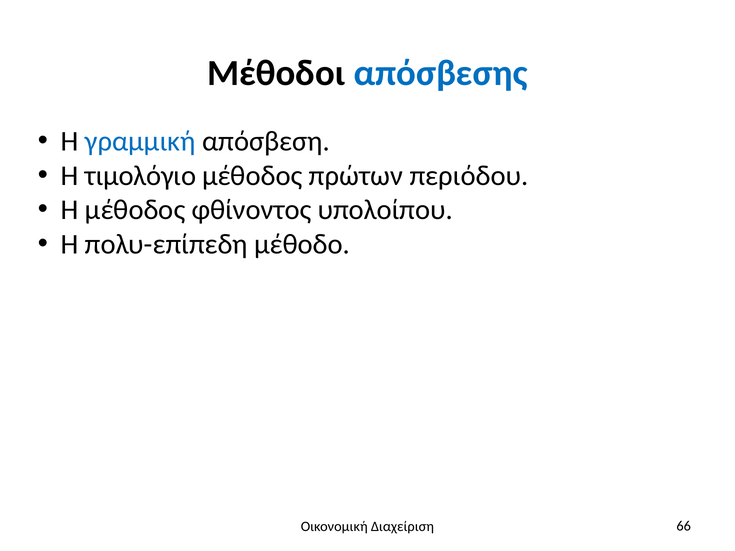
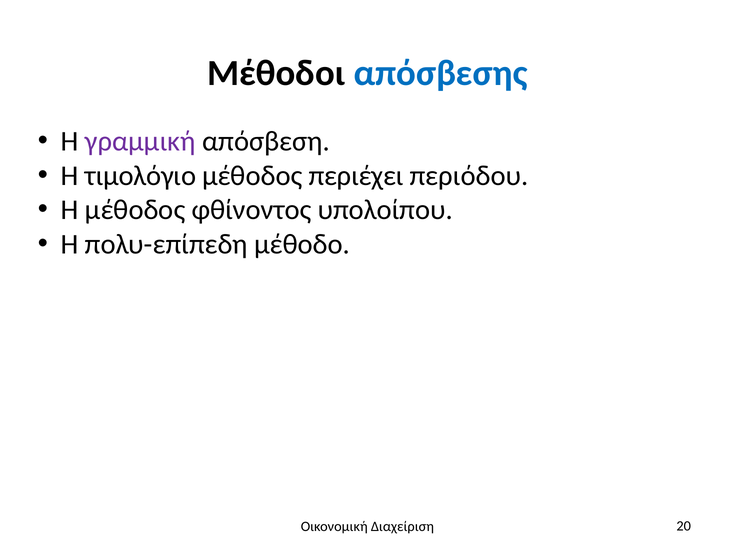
γραμμική colour: blue -> purple (140, 141)
πρώτων: πρώτων -> περιέχει (356, 176)
66: 66 -> 20 (684, 526)
